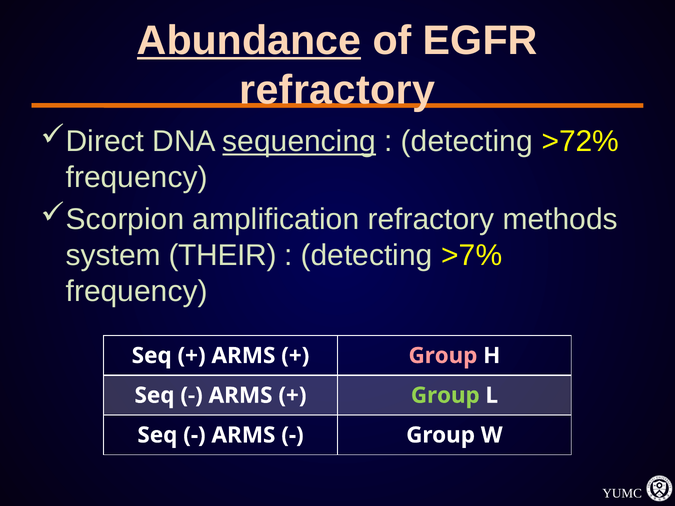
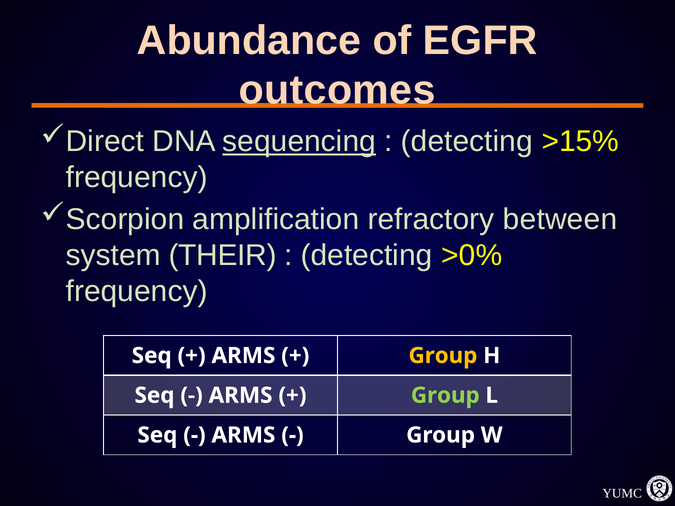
Abundance underline: present -> none (249, 41)
refractory: refractory -> outcomes (337, 90)
>72%: >72% -> >15% (580, 142)
methods: methods -> between (560, 220)
>7%: >7% -> >0% (472, 256)
Group colour: pink -> yellow (443, 356)
